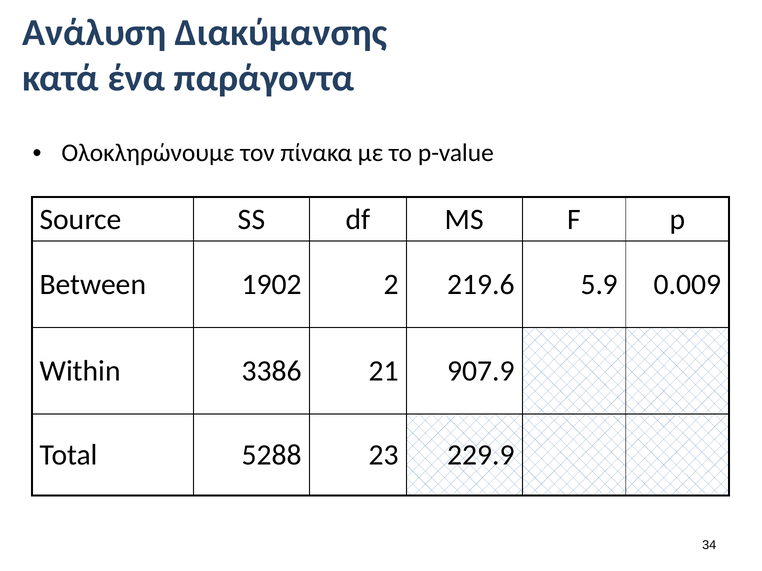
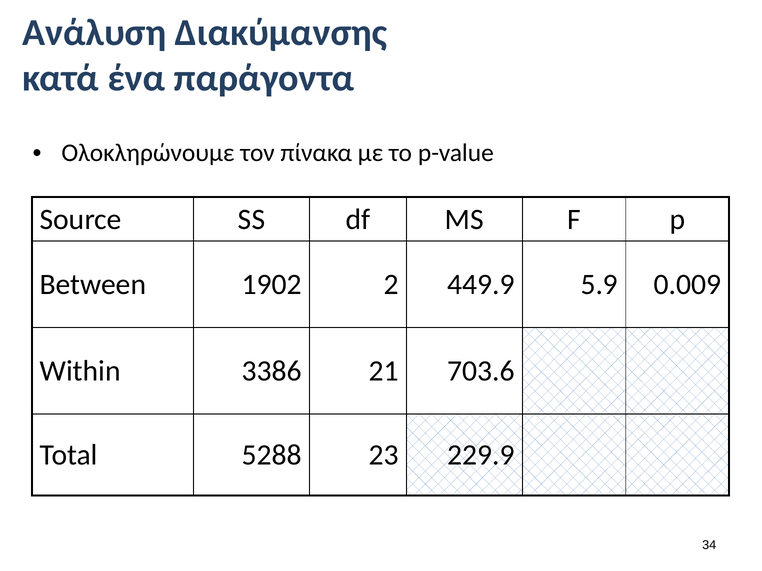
219.6: 219.6 -> 449.9 (481, 285)
907.9: 907.9 -> 703.6 (481, 371)
